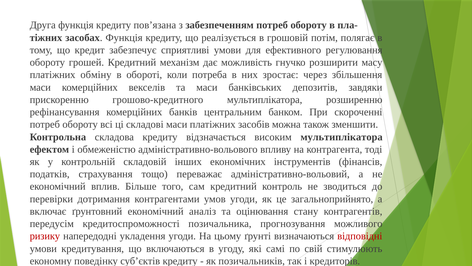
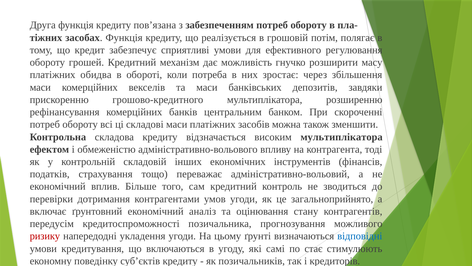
обміну: обміну -> обидва (96, 75)
відповідні colour: red -> blue (360, 236)
свій: свій -> стає (313, 248)
